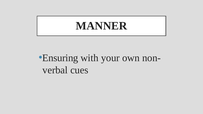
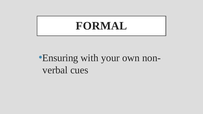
MANNER: MANNER -> FORMAL (101, 26)
